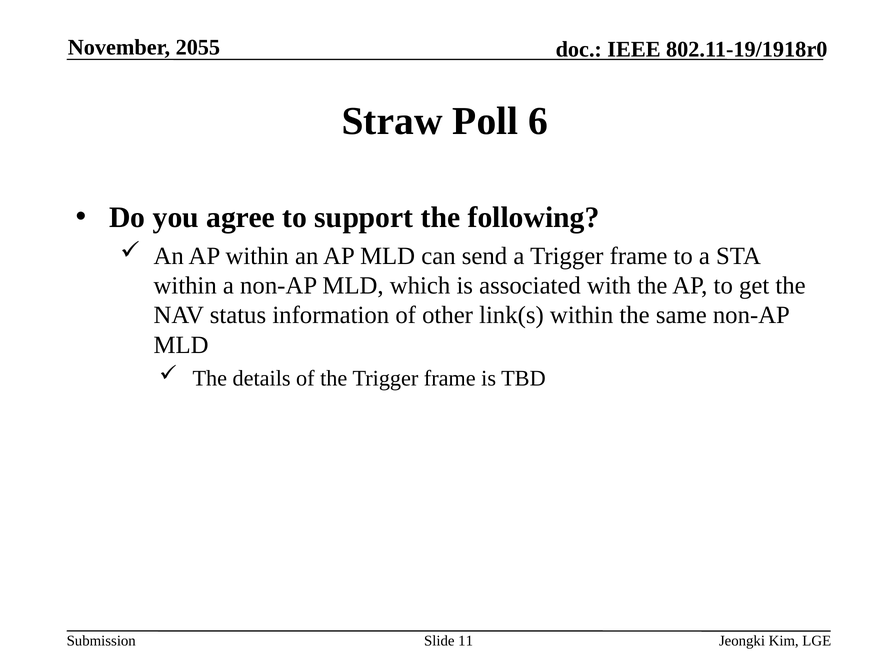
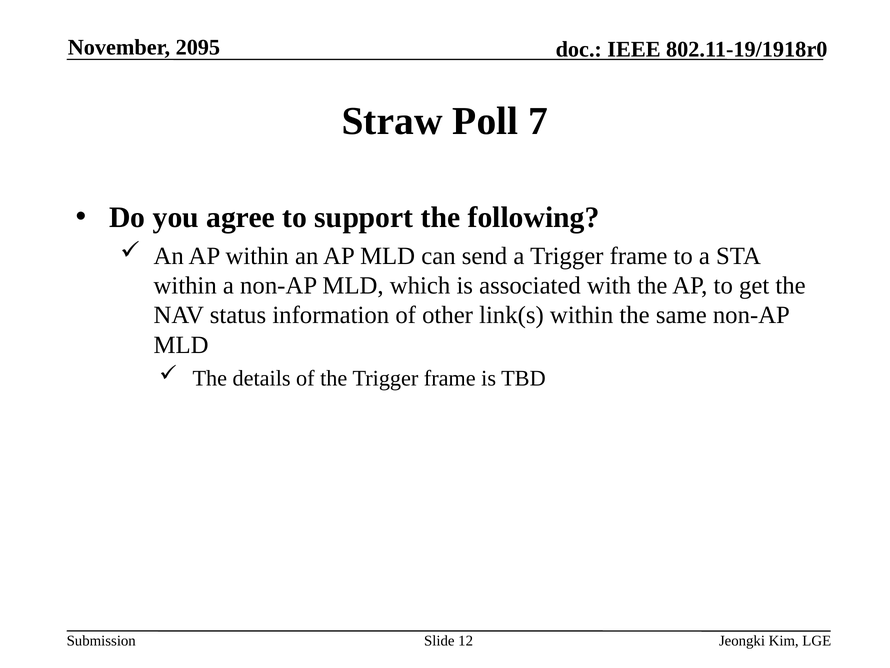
2055: 2055 -> 2095 (198, 47)
6: 6 -> 7 (538, 121)
11: 11 -> 12 (466, 640)
